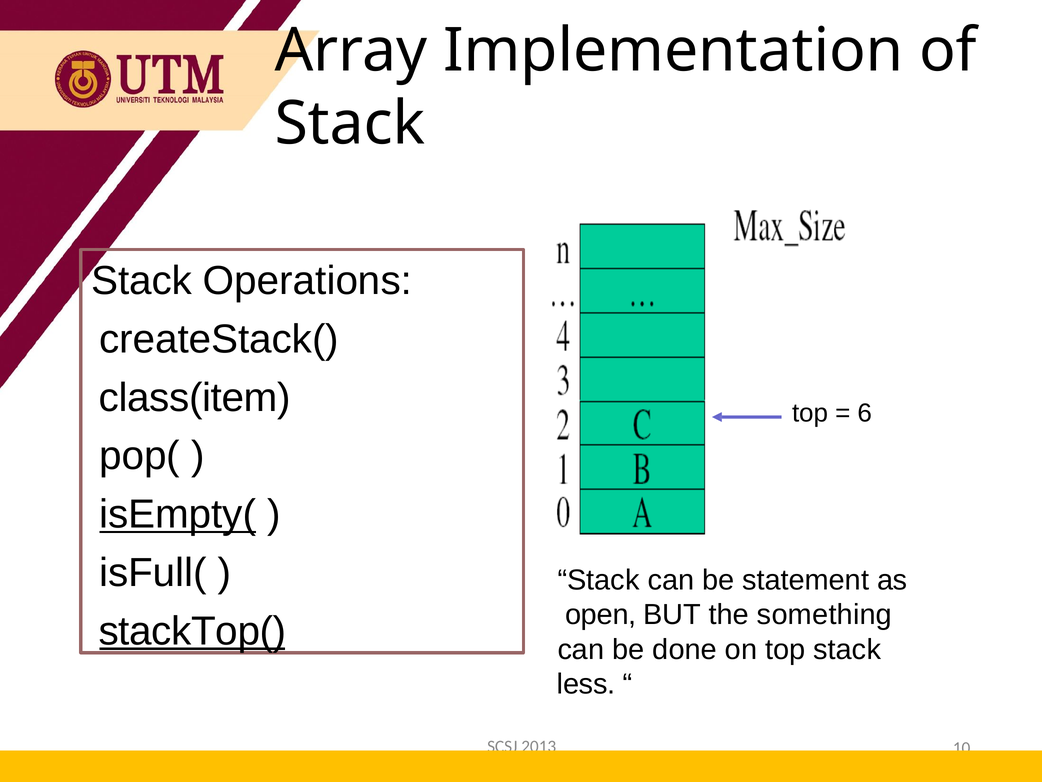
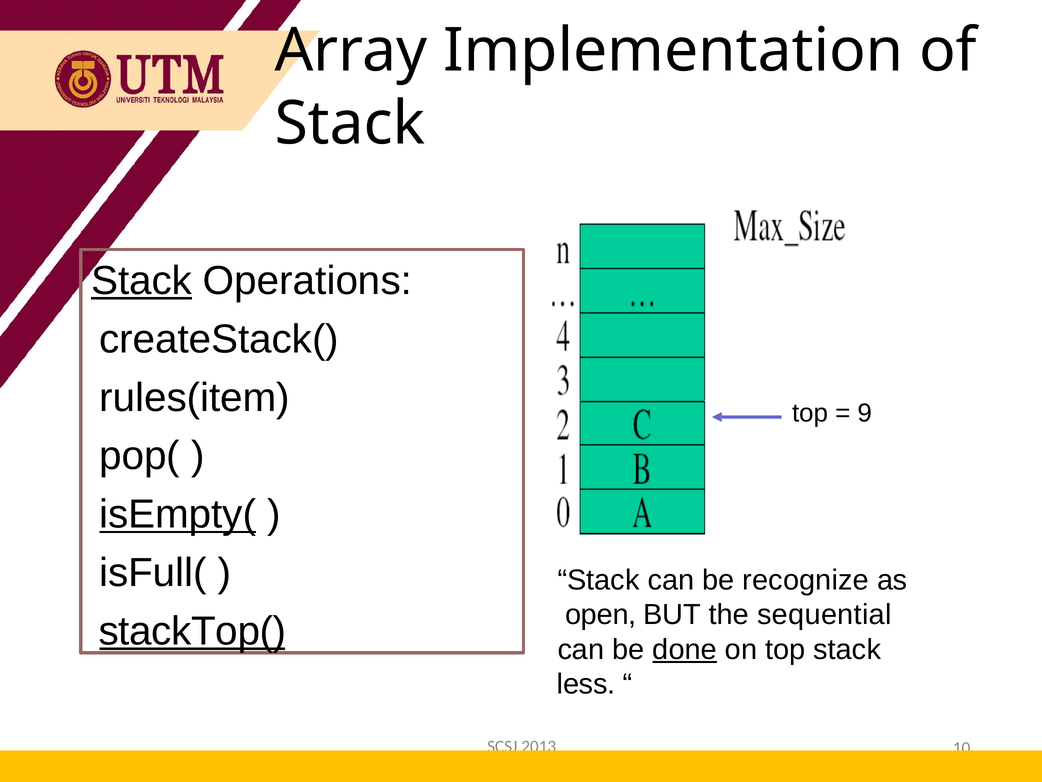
Stack underline: none -> present (142, 281)
class(item: class(item -> rules(item (195, 397)
6: 6 -> 9 (865, 413)
statement: statement -> recognize (806, 580)
something: something -> sequential (824, 614)
done underline: none -> present (685, 649)
